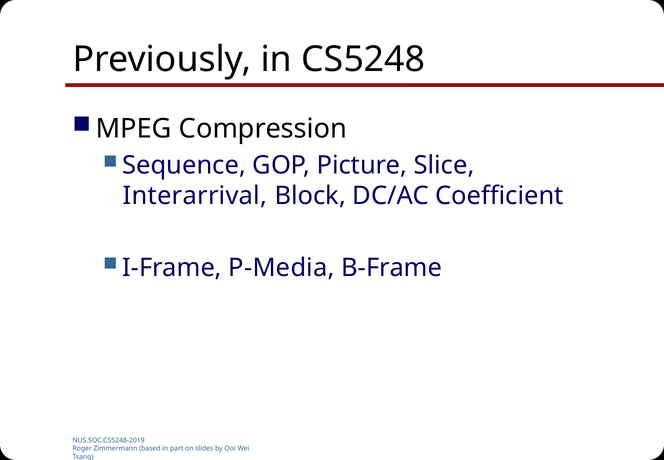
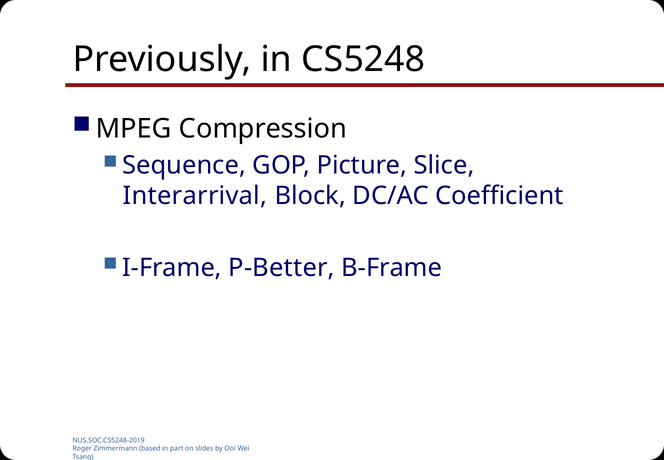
P-Media: P-Media -> P-Better (282, 267)
